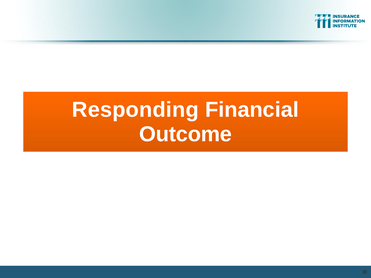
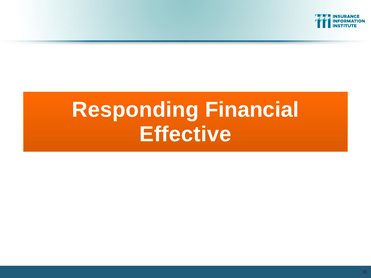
Outcome: Outcome -> Effective (185, 134)
